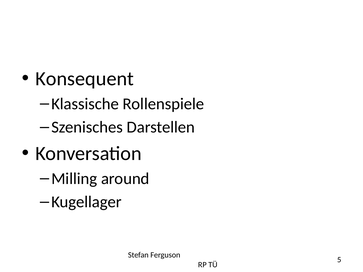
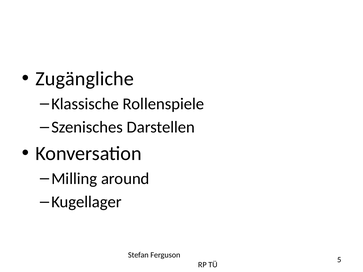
Konsequent: Konsequent -> Zugängliche (85, 79)
